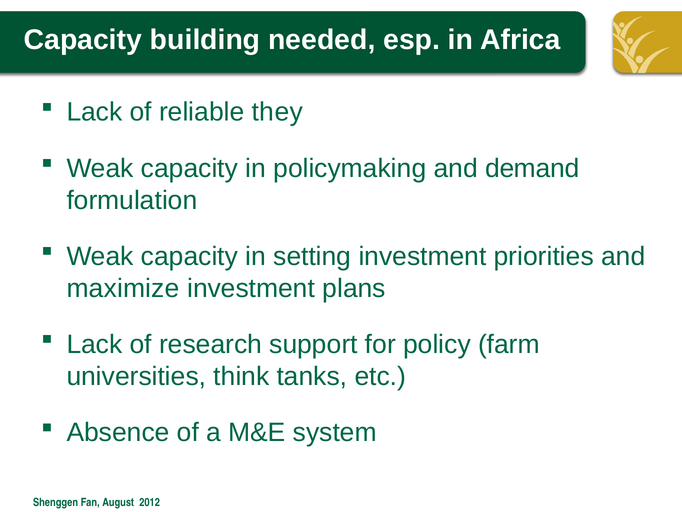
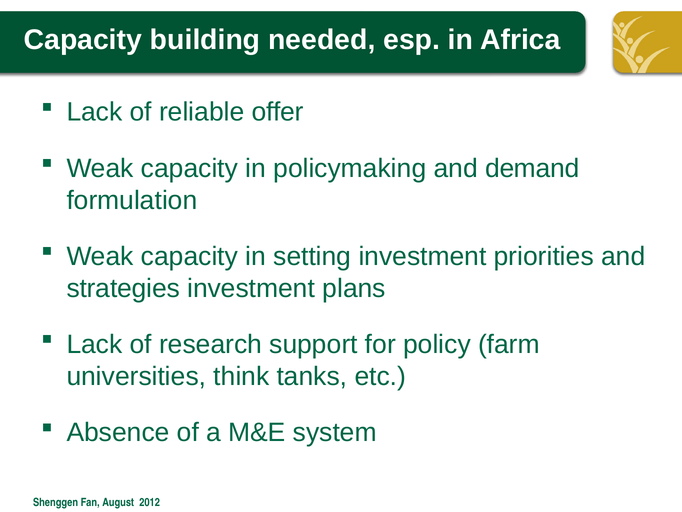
they: they -> offer (278, 112)
maximize: maximize -> strategies (123, 288)
